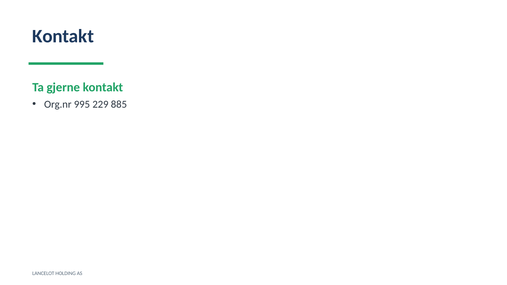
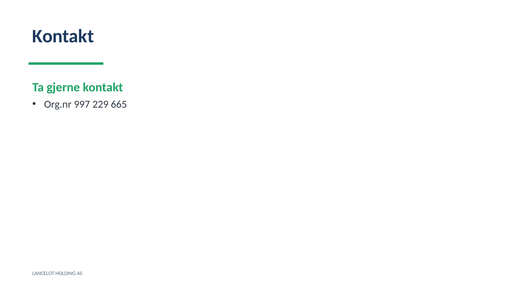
995: 995 -> 997 (82, 104)
885: 885 -> 665 (119, 104)
